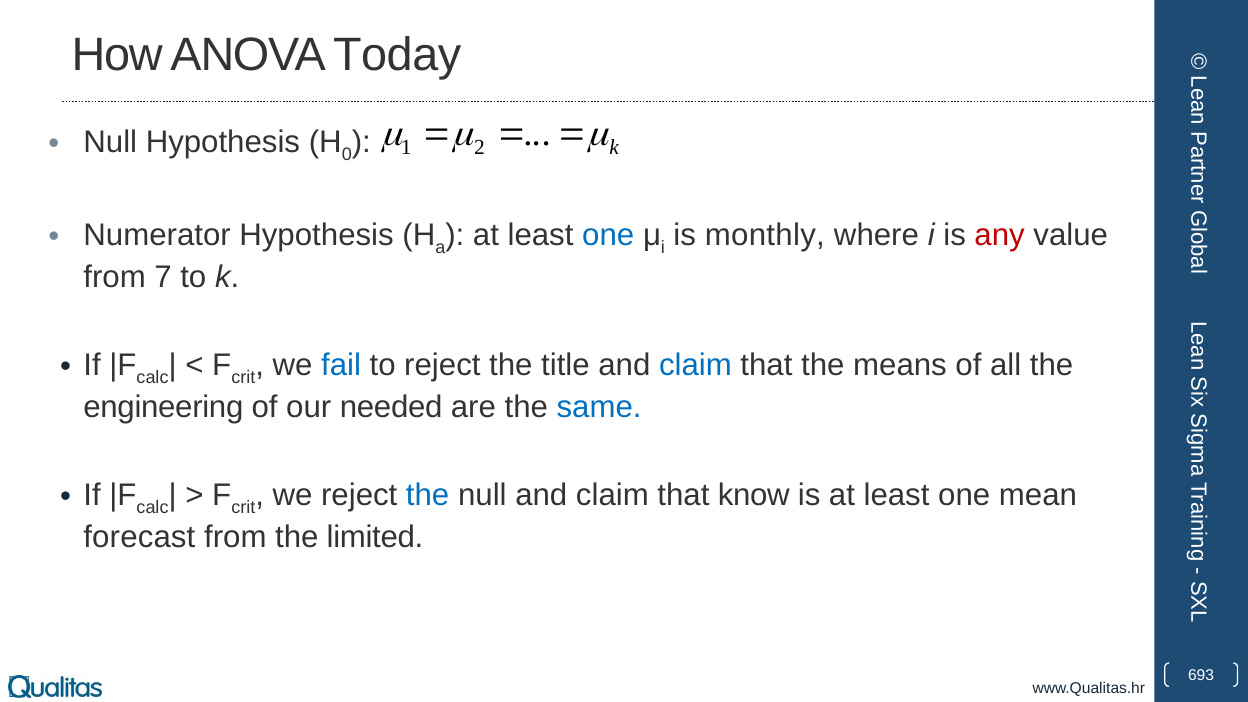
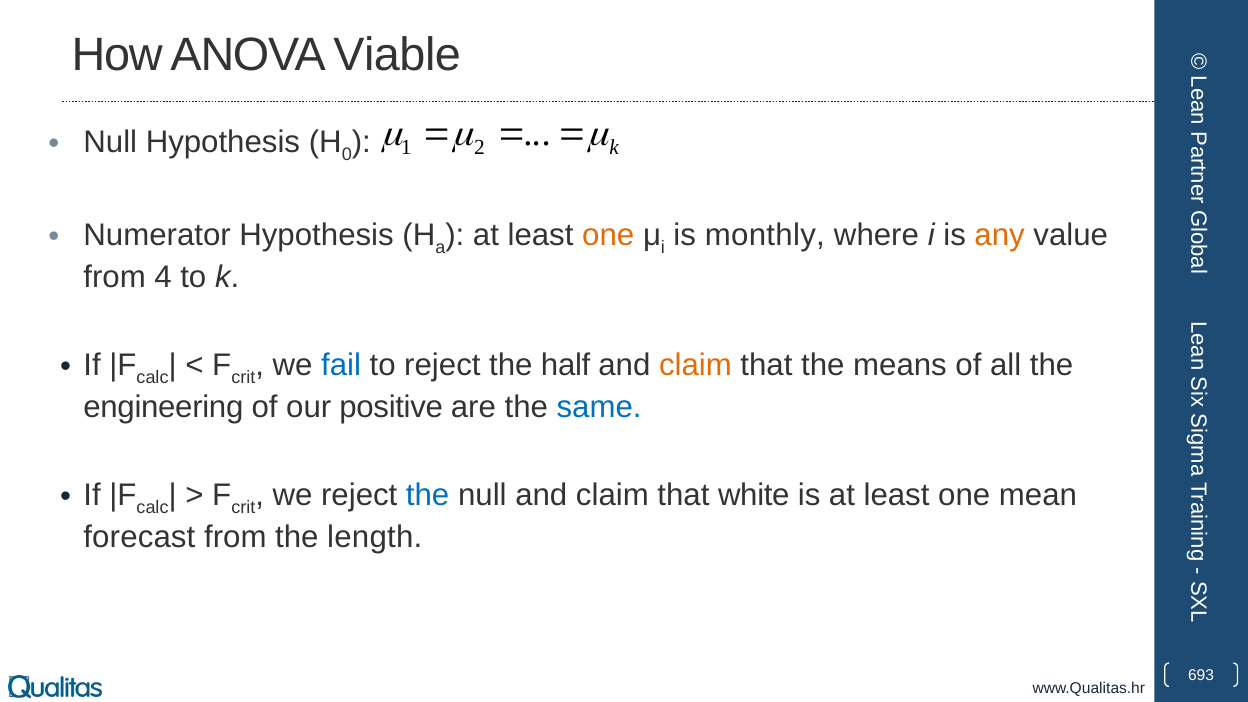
Today: Today -> Viable (397, 55)
one colour: blue -> orange (608, 235)
any colour: red -> orange (1000, 235)
7: 7 -> 4 (163, 278)
title: title -> half (566, 365)
claim colour: blue -> orange (695, 365)
needed: needed -> positive (391, 408)
know: know -> white (754, 495)
limited: limited -> length (375, 538)
